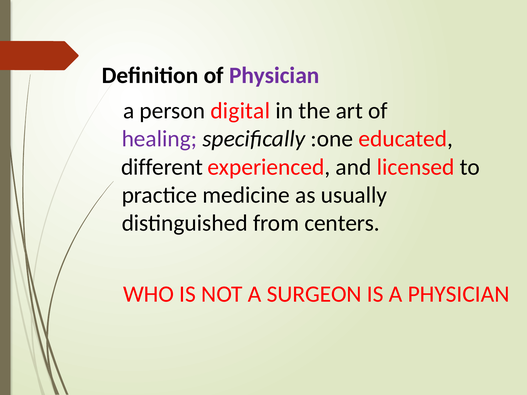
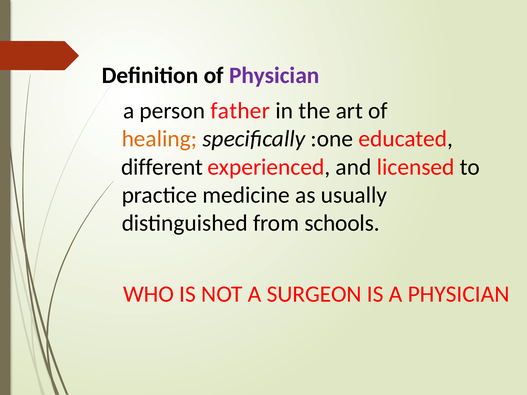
digital: digital -> father (240, 111)
healing colour: purple -> orange (159, 139)
centers: centers -> schools (342, 223)
